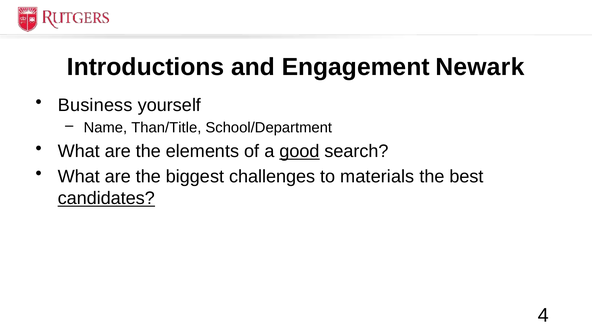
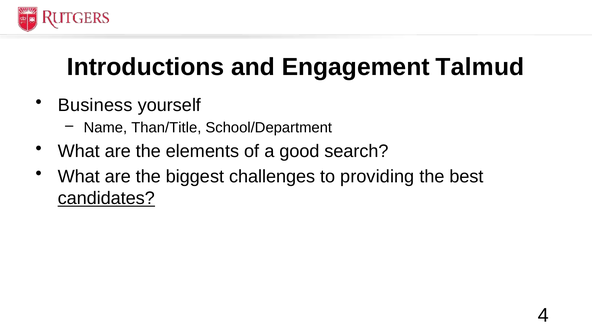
Newark: Newark -> Talmud (480, 67)
good underline: present -> none (300, 151)
materials: materials -> providing (377, 177)
